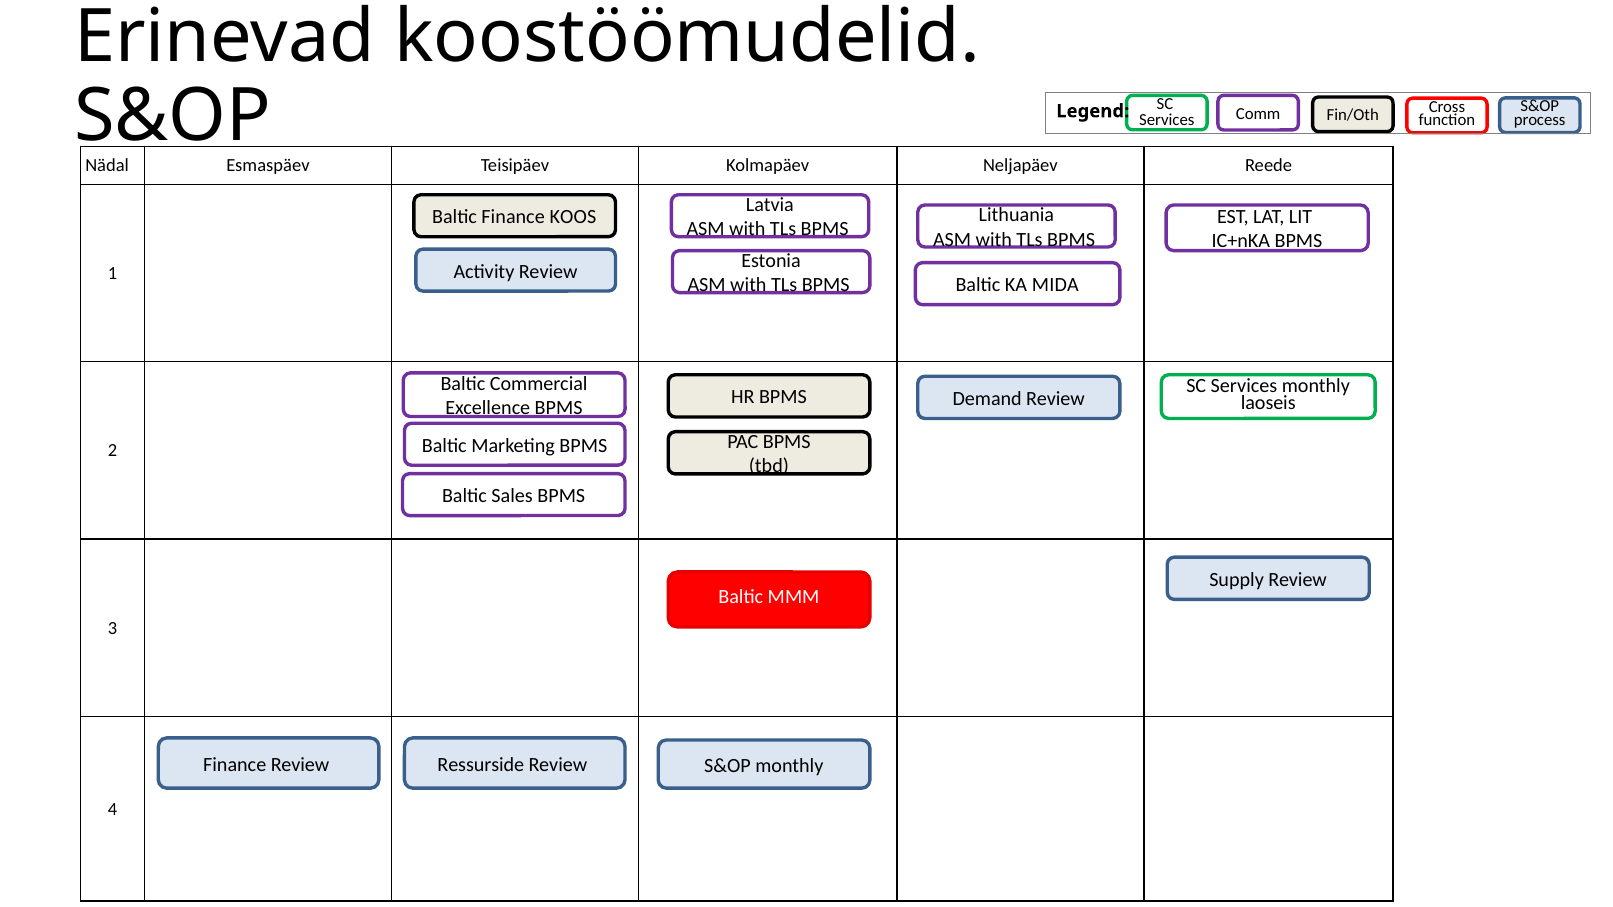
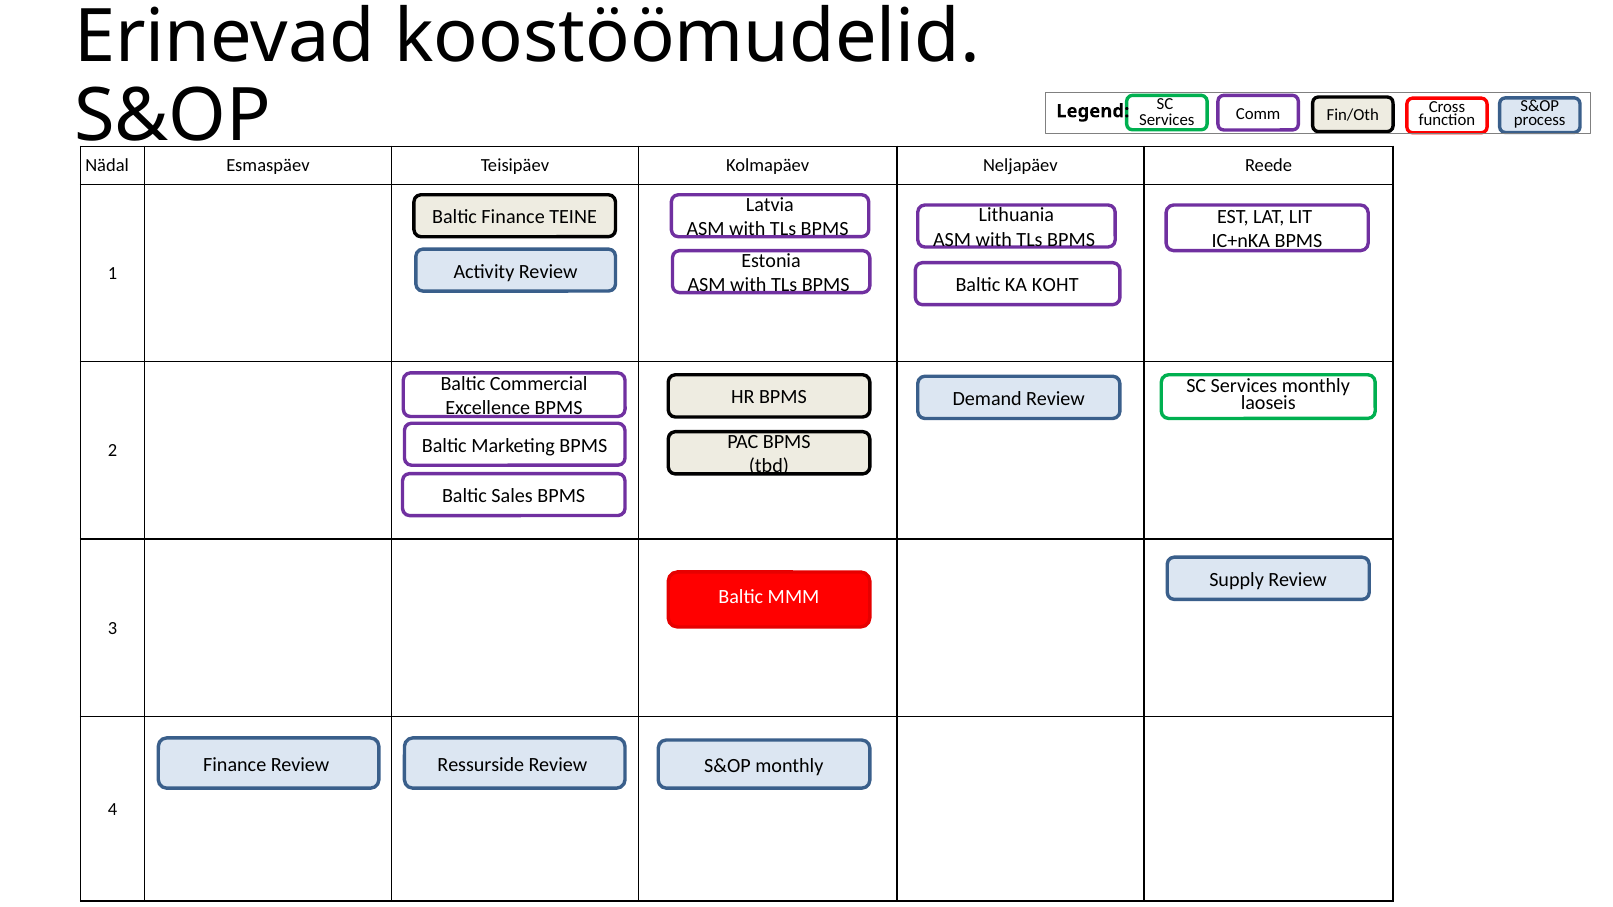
KOOS: KOOS -> TEINE (573, 217)
MIDA: MIDA -> KOHT (1055, 285)
